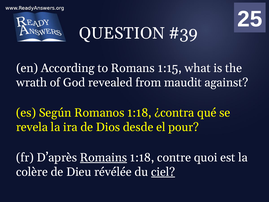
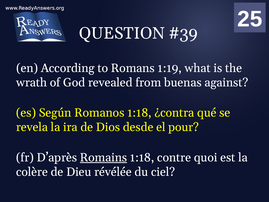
1:15: 1:15 -> 1:19 (170, 68)
maudit: maudit -> buenas (183, 82)
ciel underline: present -> none (163, 172)
